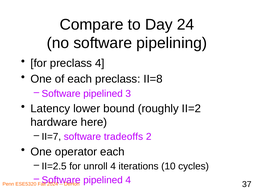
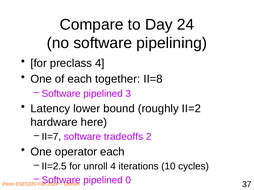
each preclass: preclass -> together (118, 79)
pipelined 4: 4 -> 0 (128, 181)
